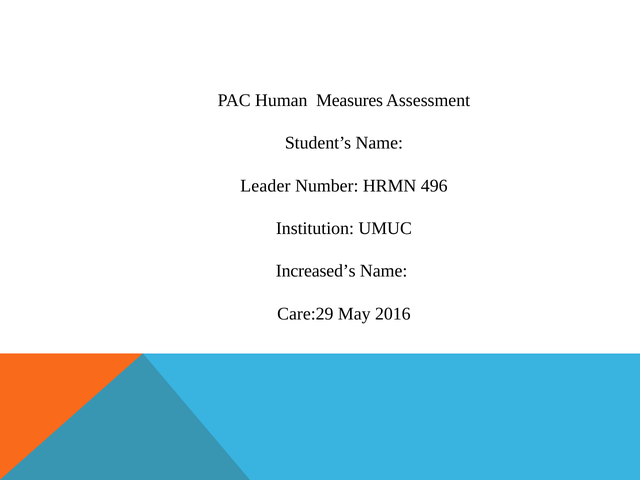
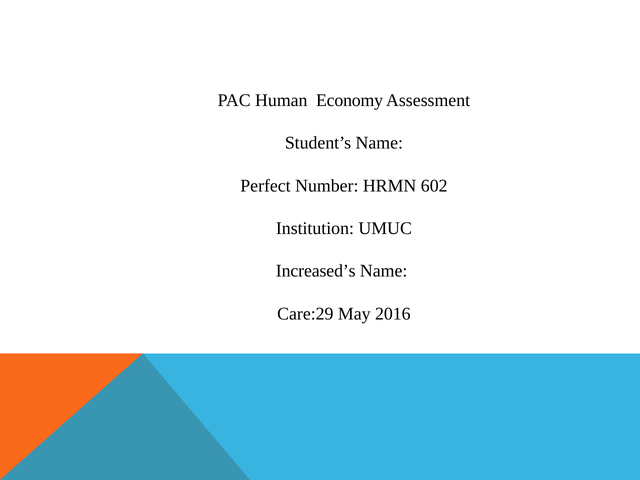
Measures: Measures -> Economy (350, 100)
Leader: Leader -> Perfect (266, 186)
496: 496 -> 602 (434, 186)
